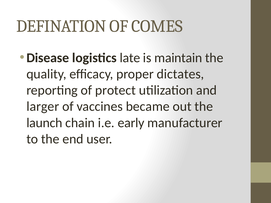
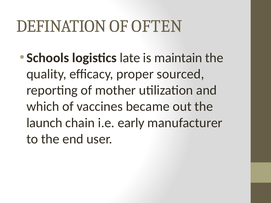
COMES: COMES -> OFTEN (157, 26)
Disease: Disease -> Schools (48, 58)
dictates: dictates -> sourced (180, 74)
protect: protect -> mother (115, 90)
larger: larger -> which (43, 107)
